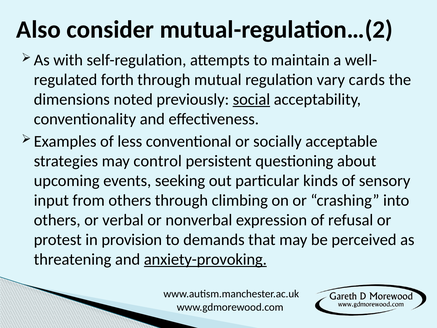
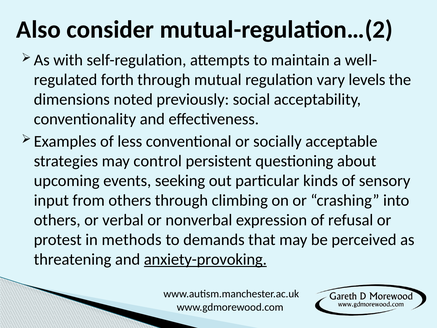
cards: cards -> levels (367, 80)
social underline: present -> none (251, 99)
provision: provision -> methods (132, 240)
